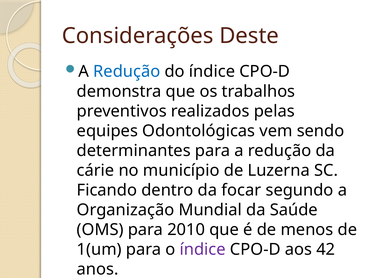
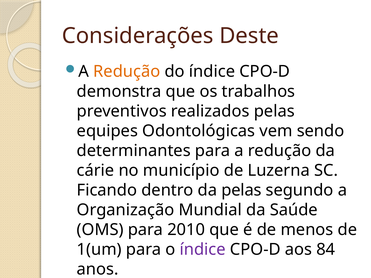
Redução colour: blue -> orange (127, 72)
da focar: focar -> pelas (241, 190)
42: 42 -> 84 (326, 250)
